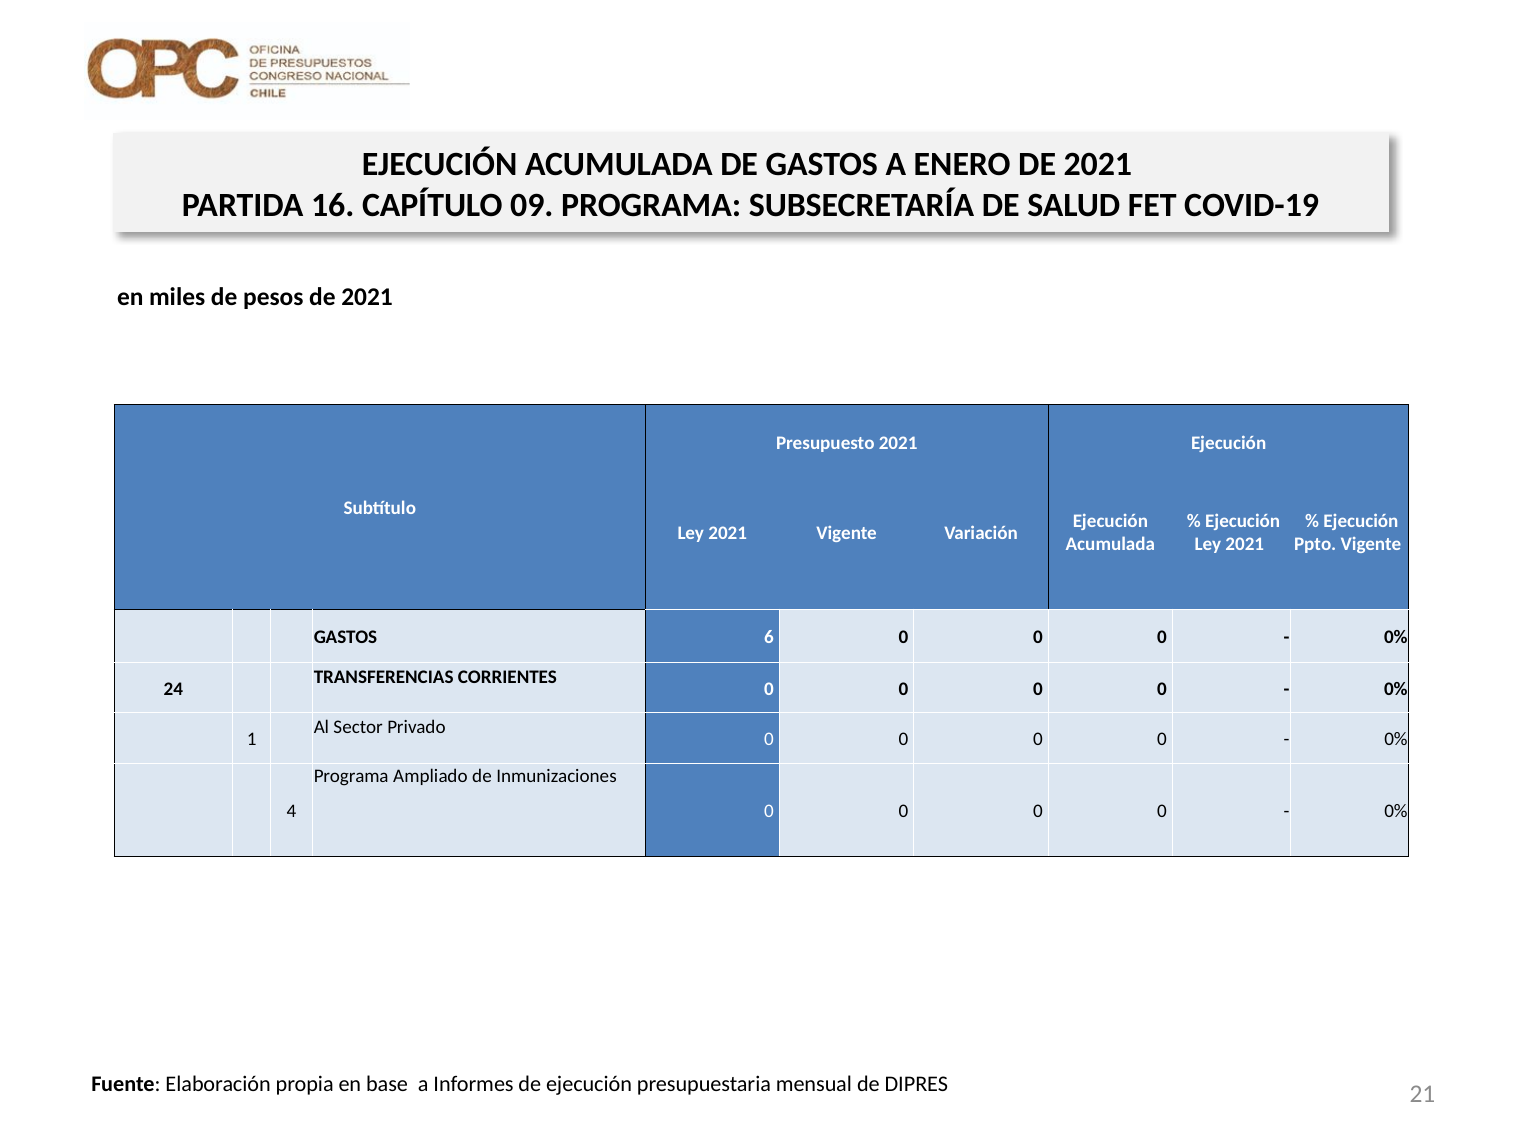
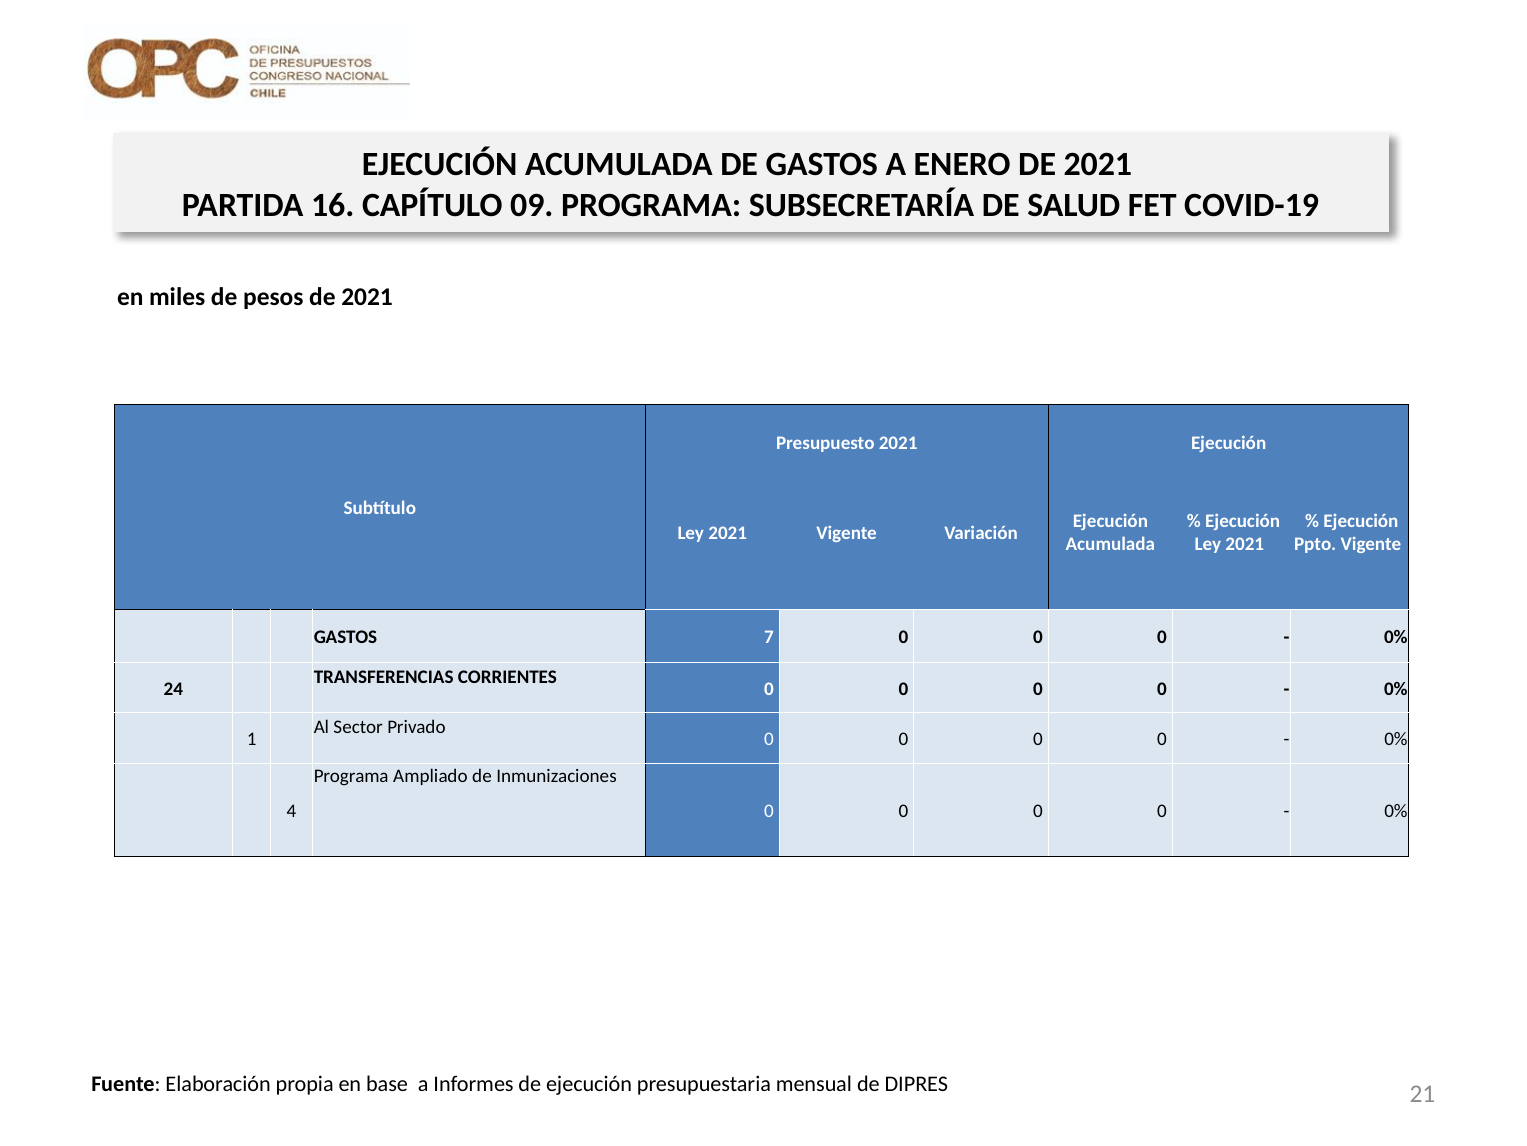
6: 6 -> 7 (769, 636)
